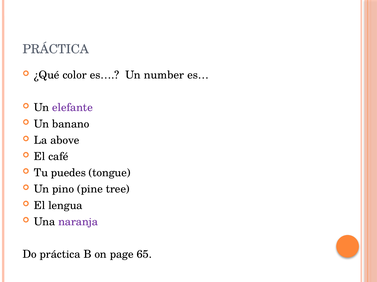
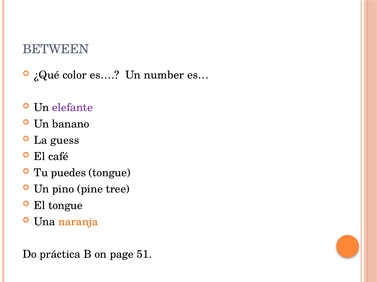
PRÁCTICA: PRÁCTICA -> BETWEEN (56, 49)
above: above -> guess (65, 141)
El lengua: lengua -> tongue (65, 206)
naranja colour: purple -> orange (78, 222)
65: 65 -> 51 (144, 255)
